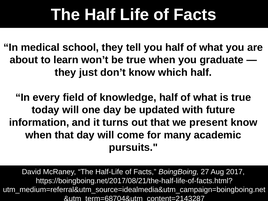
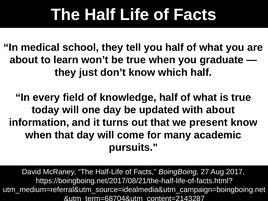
with future: future -> about (220, 110)
